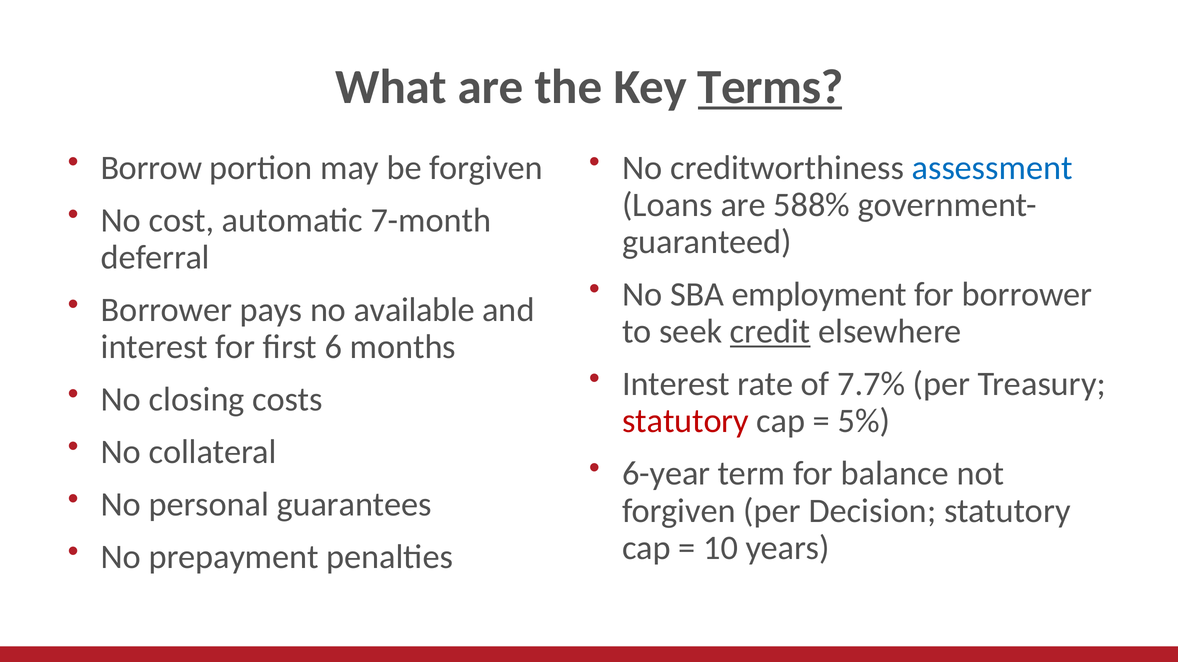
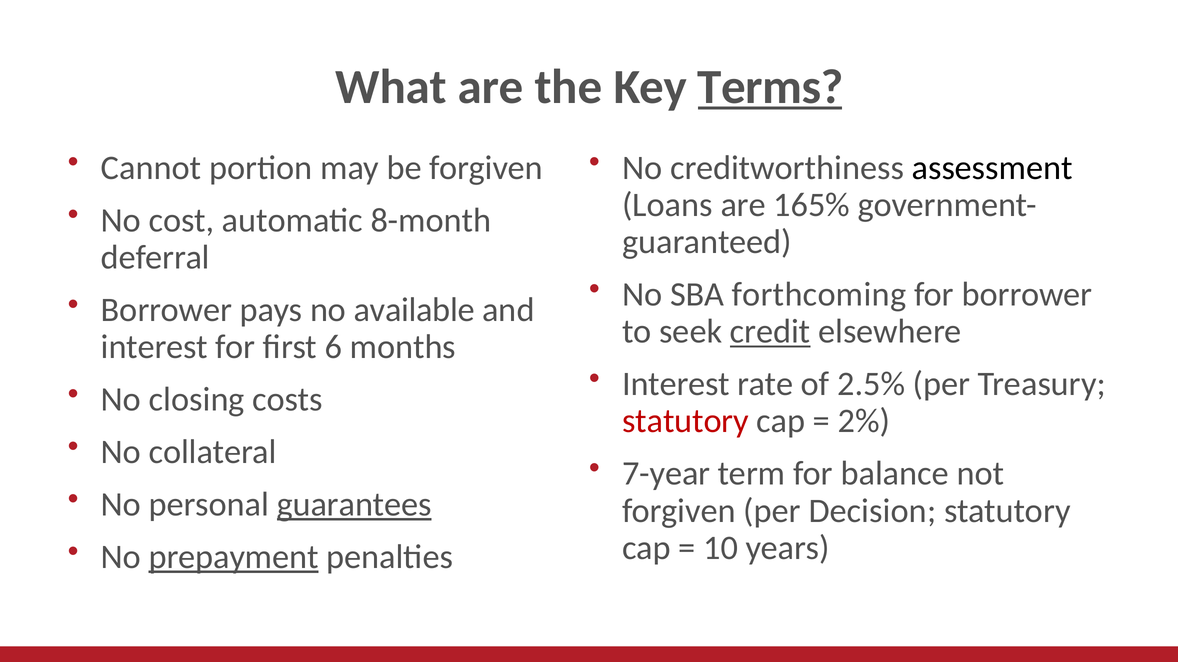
Borrow: Borrow -> Cannot (151, 168)
assessment colour: blue -> black (992, 168)
588%: 588% -> 165% (812, 205)
7-month: 7-month -> 8-month (431, 220)
employment: employment -> forthcoming (819, 295)
7.7%: 7.7% -> 2.5% (871, 384)
5%: 5% -> 2% (864, 422)
6-year: 6-year -> 7-year (666, 474)
guarantees underline: none -> present (354, 505)
prepayment underline: none -> present (234, 558)
